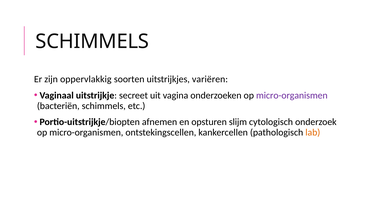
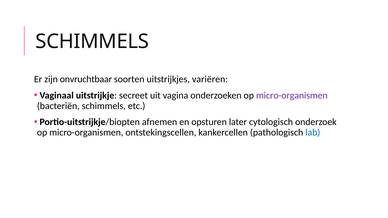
oppervlakkig: oppervlakkig -> onvruchtbaar (86, 79)
slijm: slijm -> later (238, 122)
lab colour: orange -> blue (313, 133)
